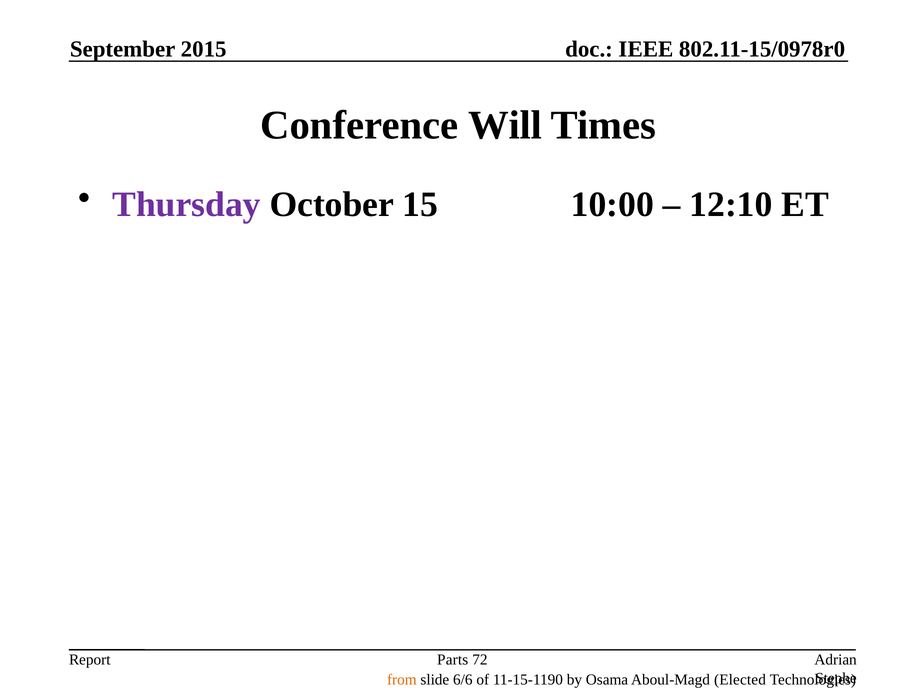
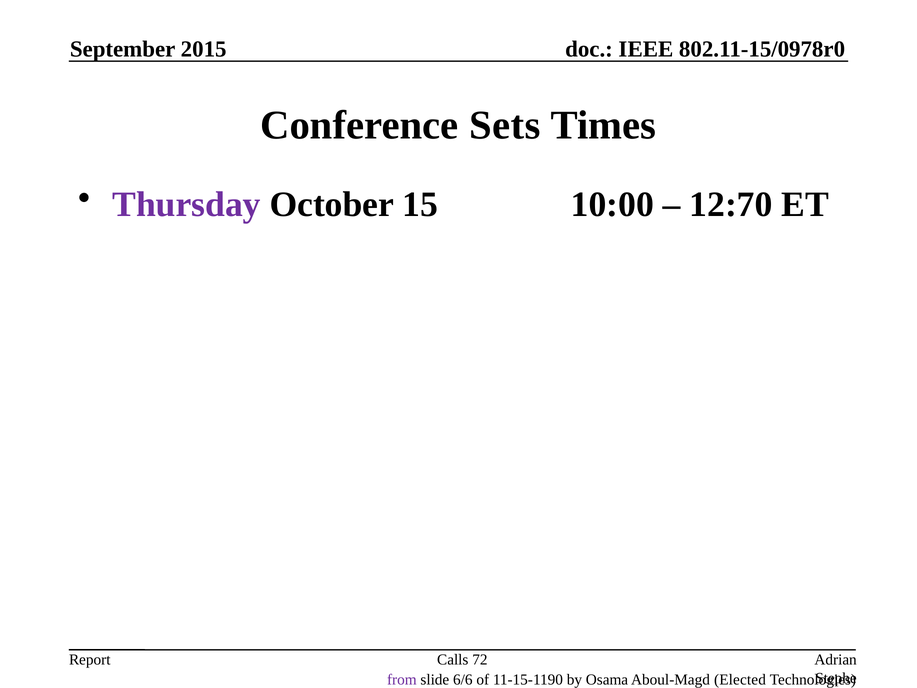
Will: Will -> Sets (505, 125)
12:10: 12:10 -> 12:70 (731, 204)
Parts: Parts -> Calls (453, 660)
from colour: orange -> purple (402, 680)
